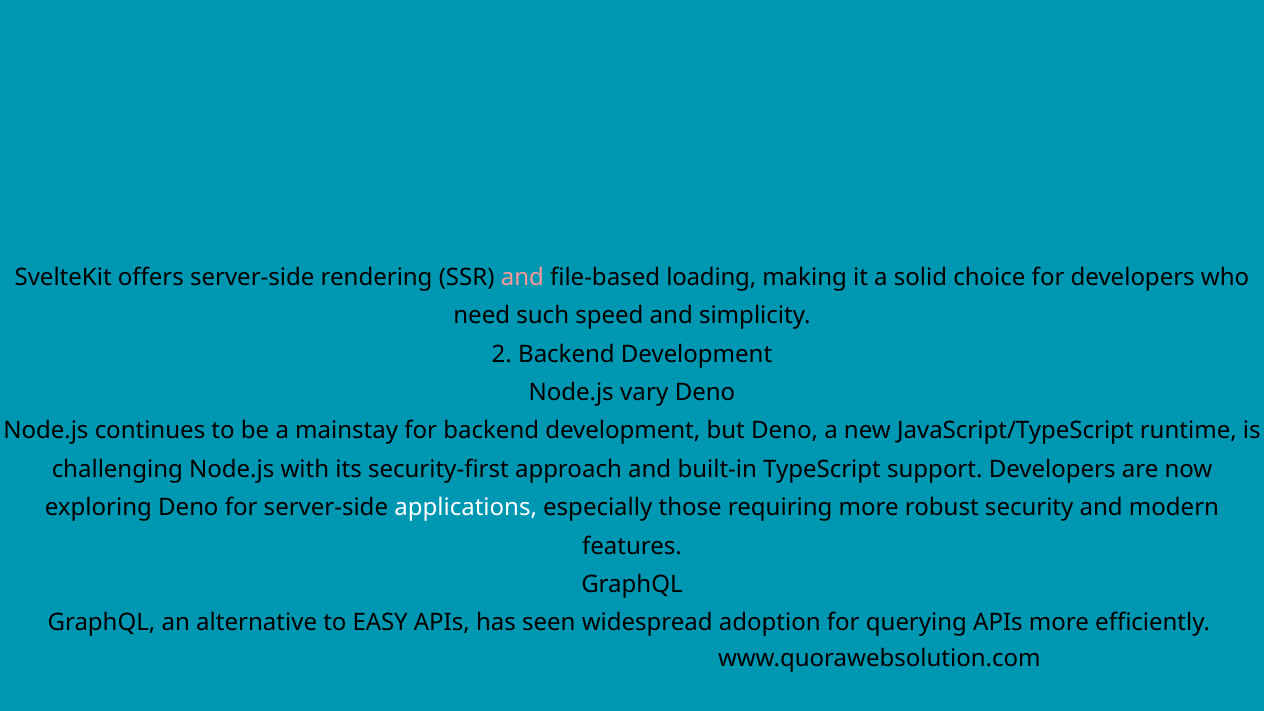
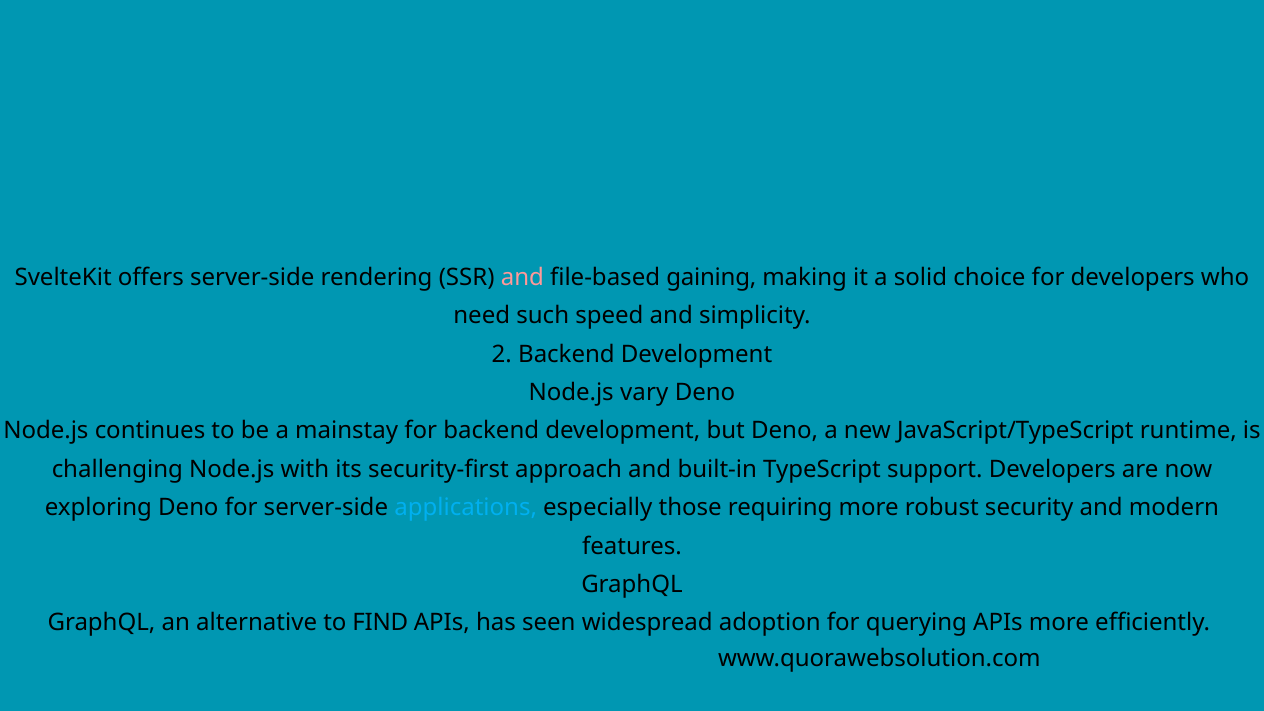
loading: loading -> gaining (711, 277)
applications colour: white -> light blue (466, 508)
EASY: EASY -> FIND (380, 623)
